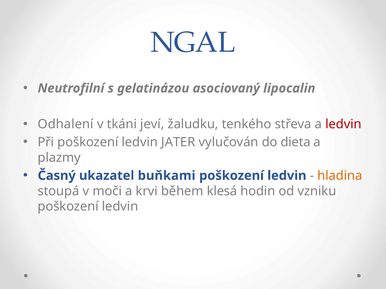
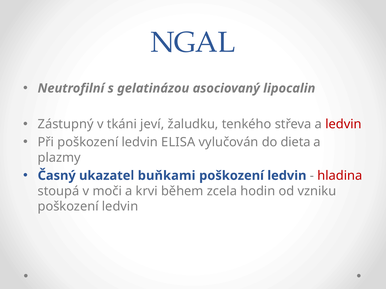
Odhalení: Odhalení -> Zástupný (66, 124)
JATER: JATER -> ELISA (178, 142)
hladina colour: orange -> red (340, 176)
klesá: klesá -> zcela (222, 191)
